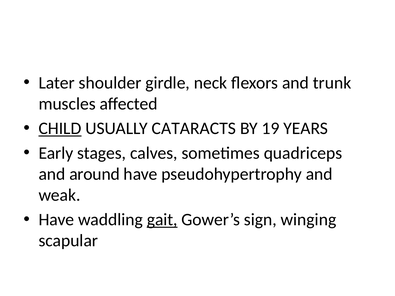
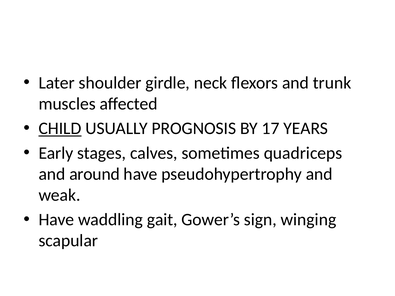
CATARACTS: CATARACTS -> PROGNOSIS (194, 129)
19: 19 -> 17 (271, 129)
gait underline: present -> none (162, 220)
